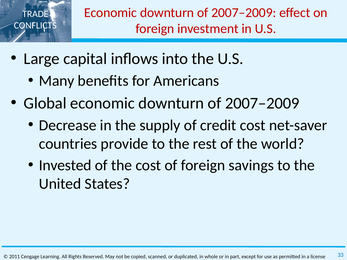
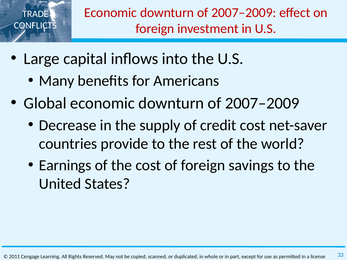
Invested: Invested -> Earnings (65, 165)
